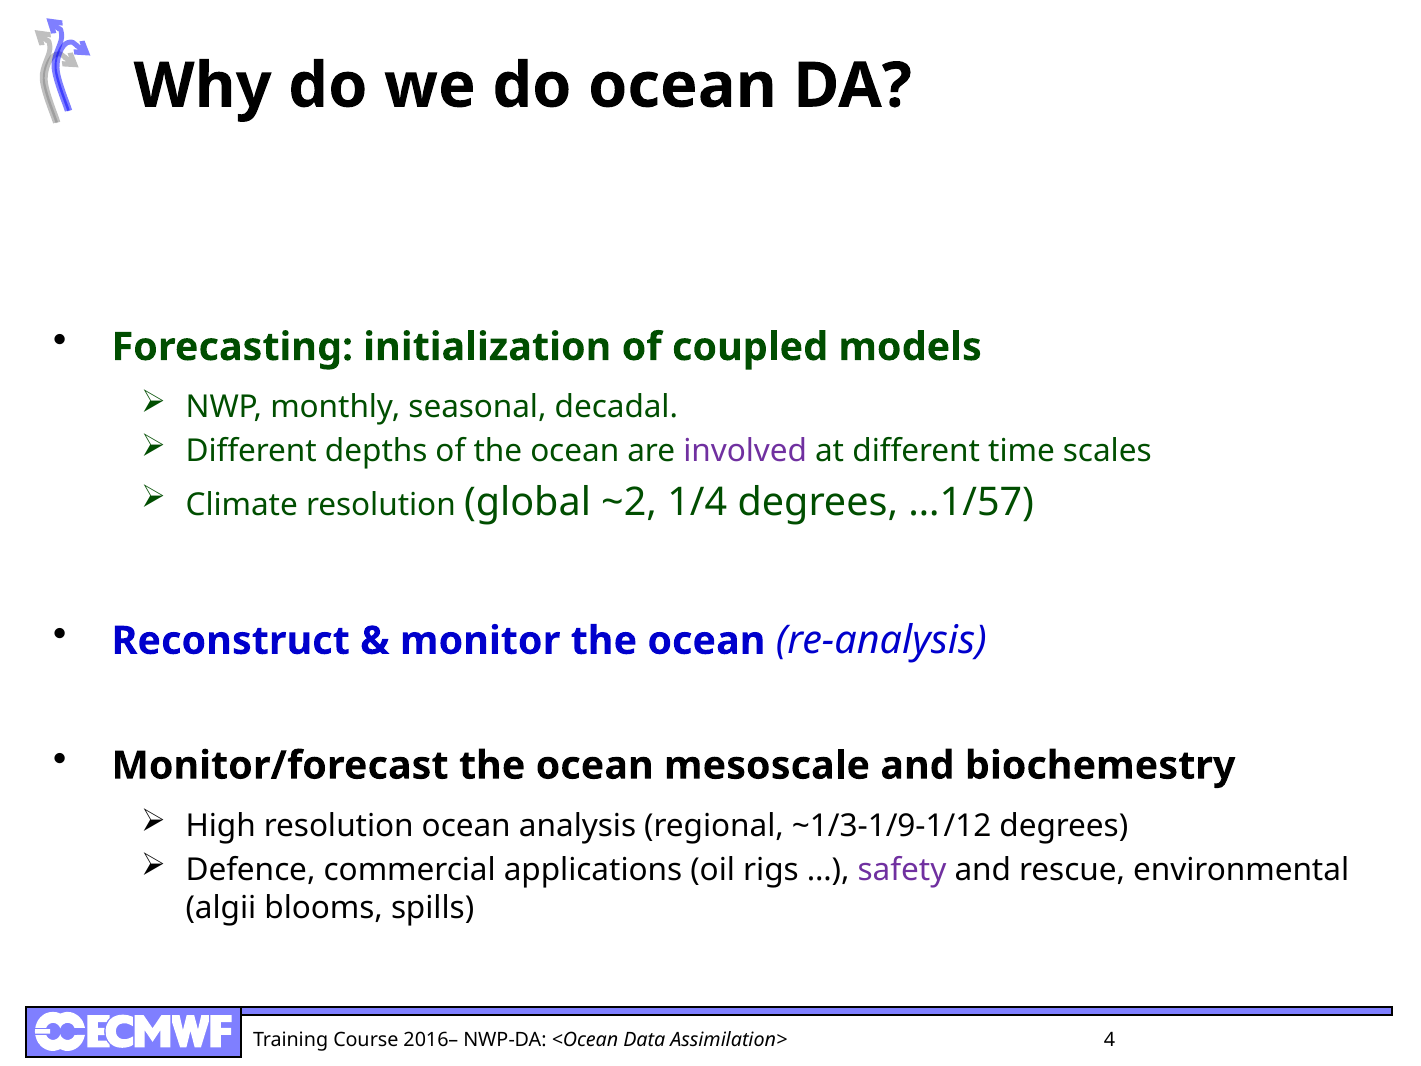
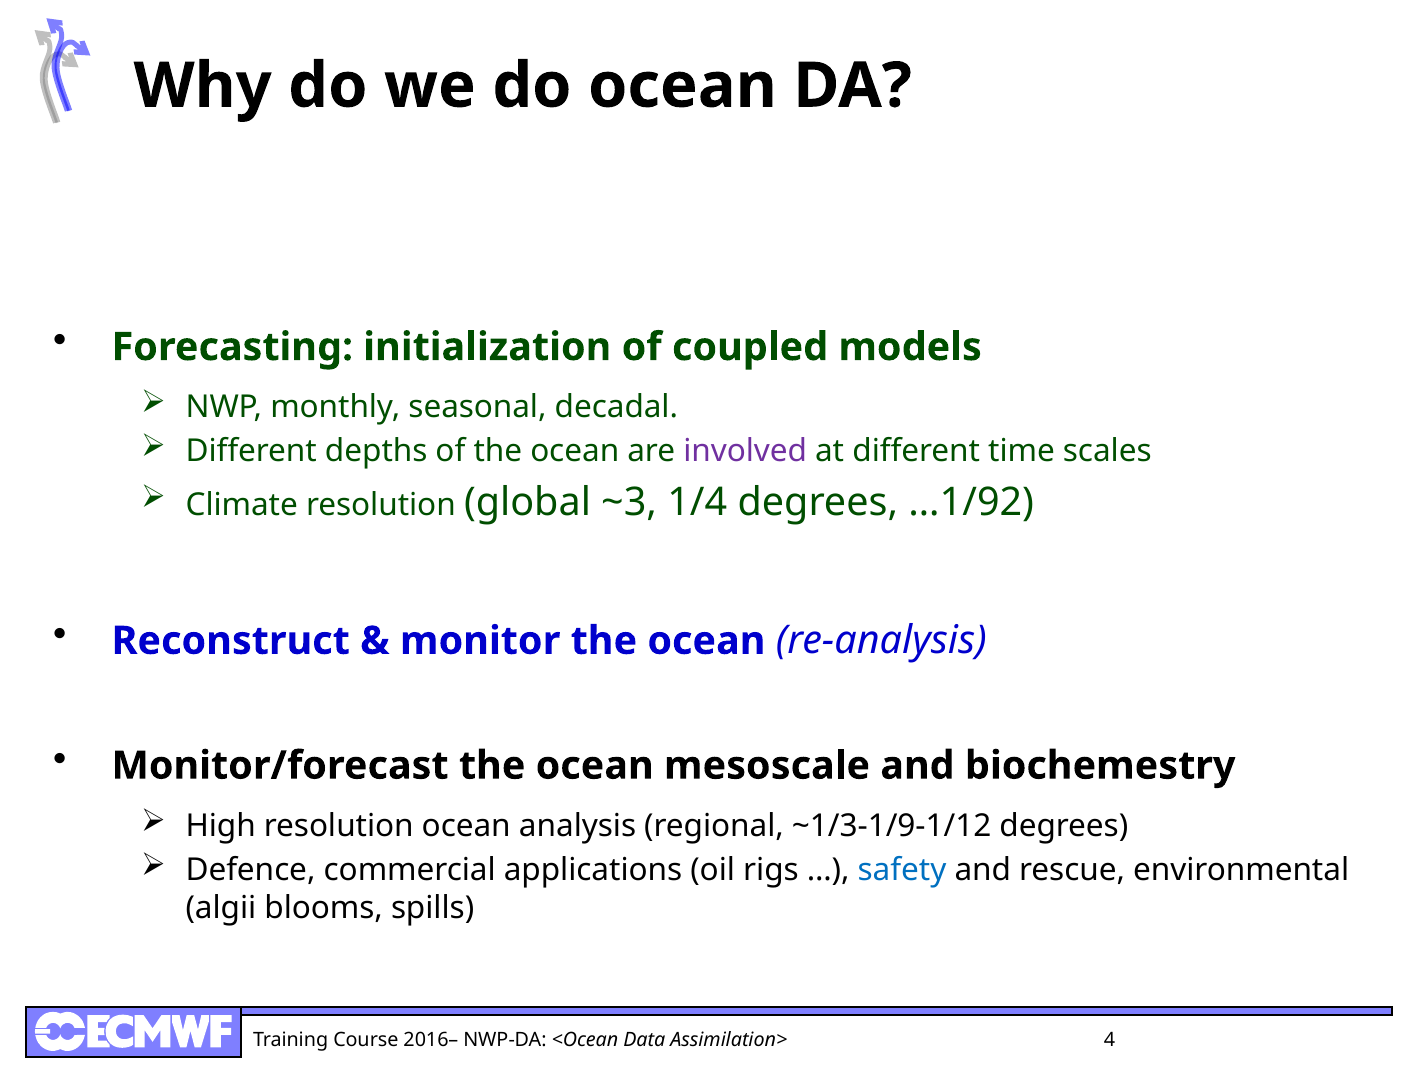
~2: ~2 -> ~3 (629, 503)
…1/57: …1/57 -> …1/92 (971, 503)
safety colour: purple -> blue (902, 870)
